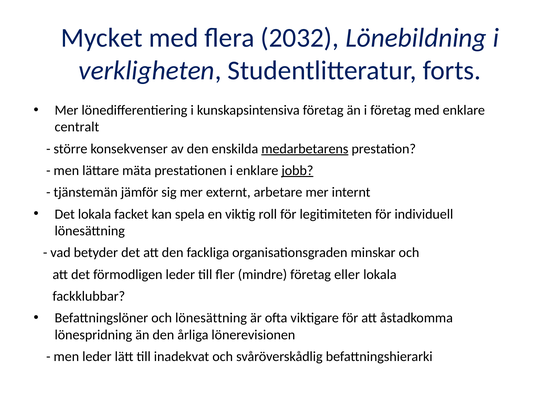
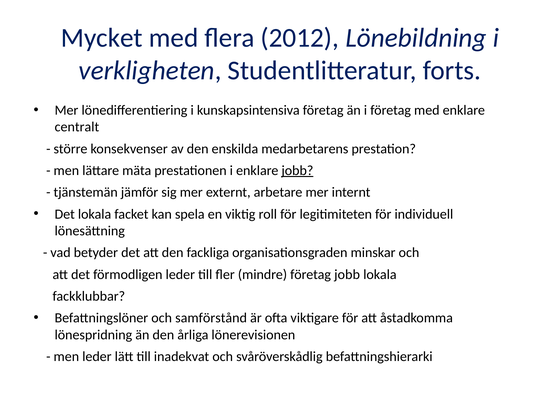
2032: 2032 -> 2012 (300, 38)
medarbetarens underline: present -> none (305, 149)
företag eller: eller -> jobb (347, 274)
och lönesättning: lönesättning -> samförstånd (211, 318)
